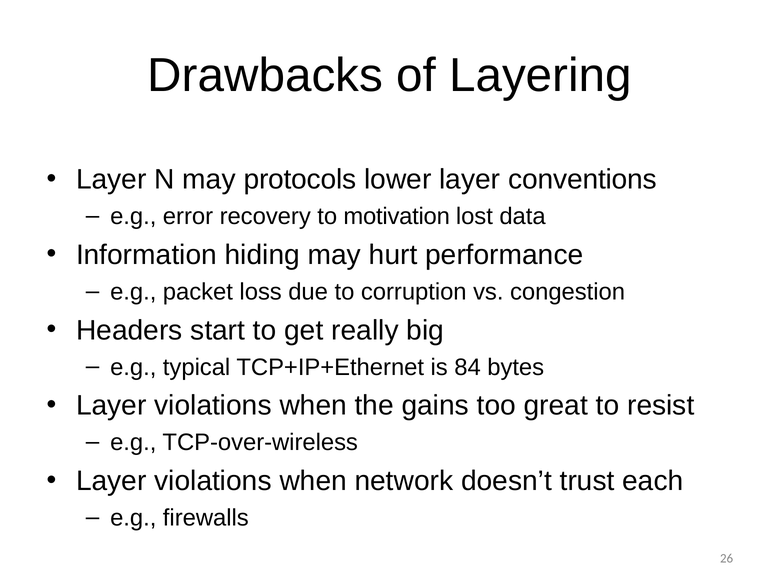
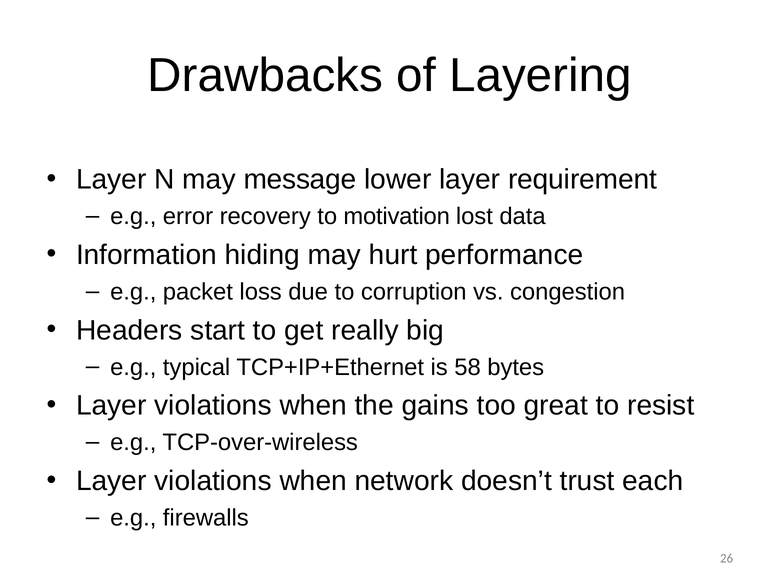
protocols: protocols -> message (300, 179)
conventions: conventions -> requirement (583, 179)
84: 84 -> 58 (468, 367)
